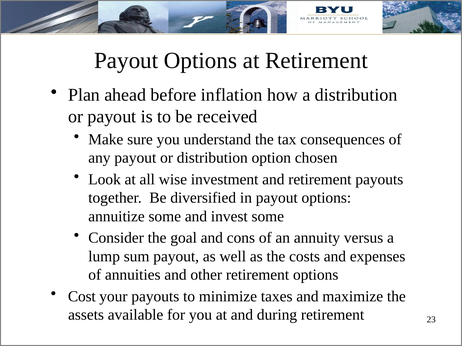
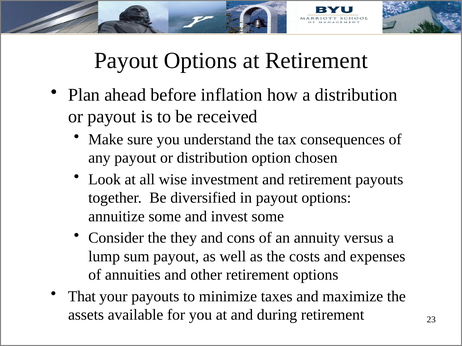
goal: goal -> they (184, 238)
Cost: Cost -> That (82, 297)
